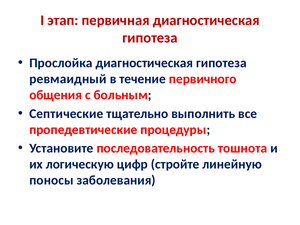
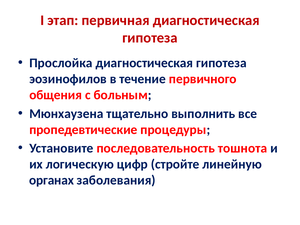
ревмаидный: ревмаидный -> эозинофилов (68, 79)
Септические: Септические -> Мюнхаузена (66, 114)
поносы: поносы -> органах (52, 180)
